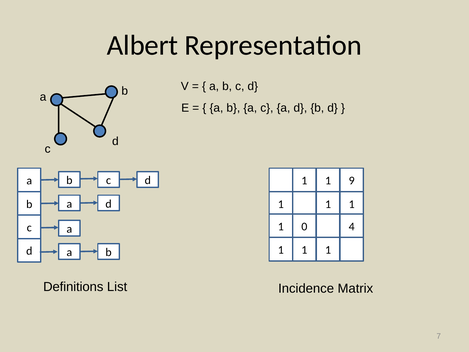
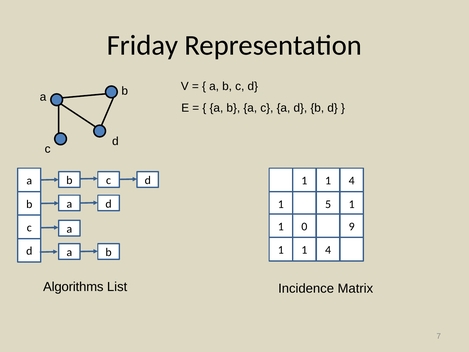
Albert: Albert -> Friday (142, 45)
9: 9 -> 4 (352, 181)
1: 1 -> 5 (328, 204)
4: 4 -> 9 (352, 226)
1: 1 -> 4 (328, 250)
Definitions: Definitions -> Algorithms (73, 287)
